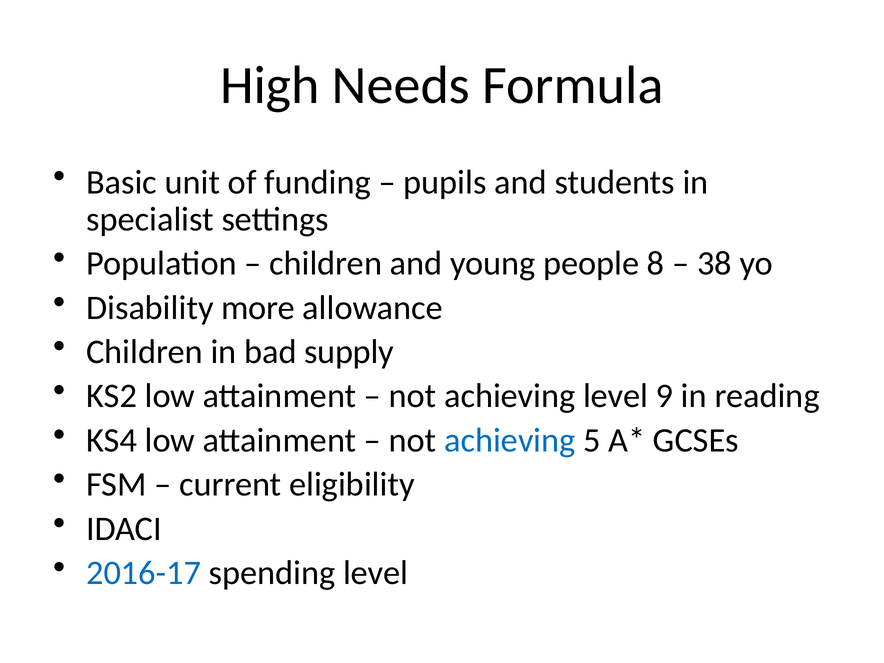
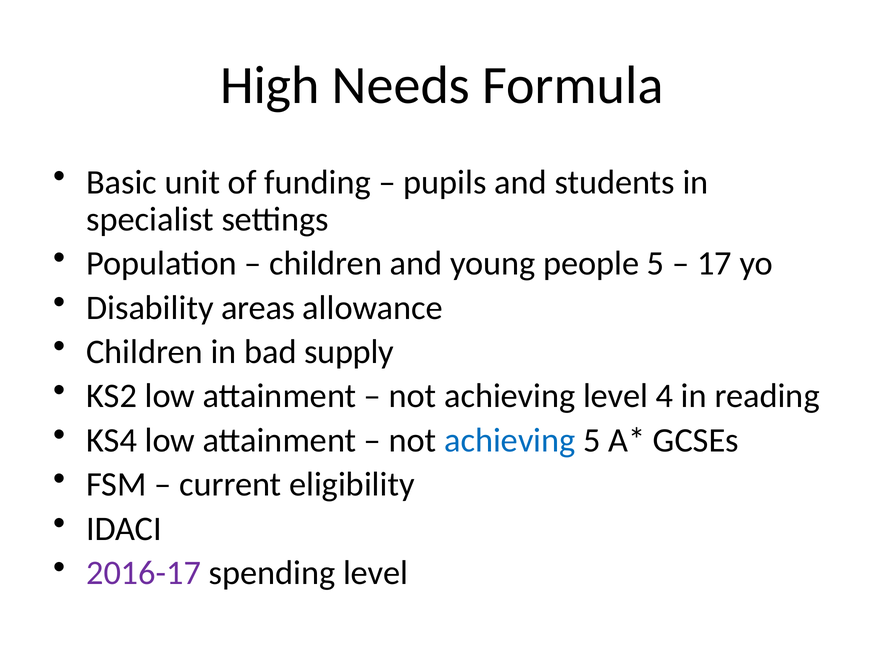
people 8: 8 -> 5 (656, 263)
38: 38 -> 17 (714, 263)
more: more -> areas (258, 308)
9: 9 -> 4 (664, 396)
2016-17 colour: blue -> purple (144, 573)
